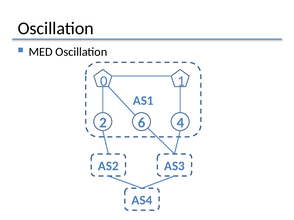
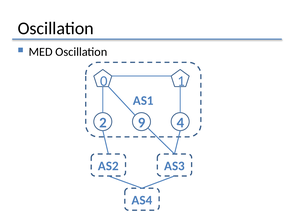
6: 6 -> 9 (142, 123)
